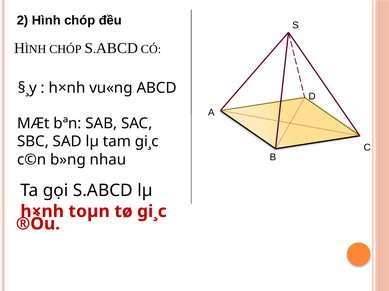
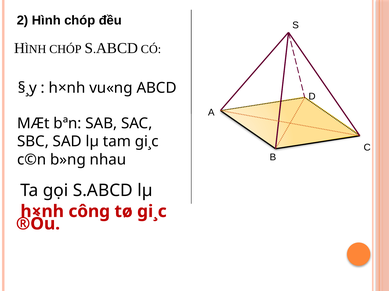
toµn: toµn -> công (89, 212)
